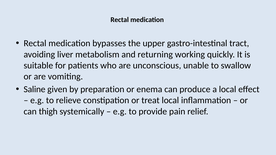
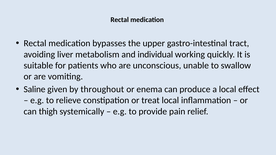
returning: returning -> individual (155, 54)
preparation: preparation -> throughout (102, 89)
